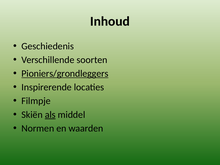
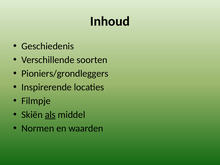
Pioniers/grondleggers underline: present -> none (65, 74)
